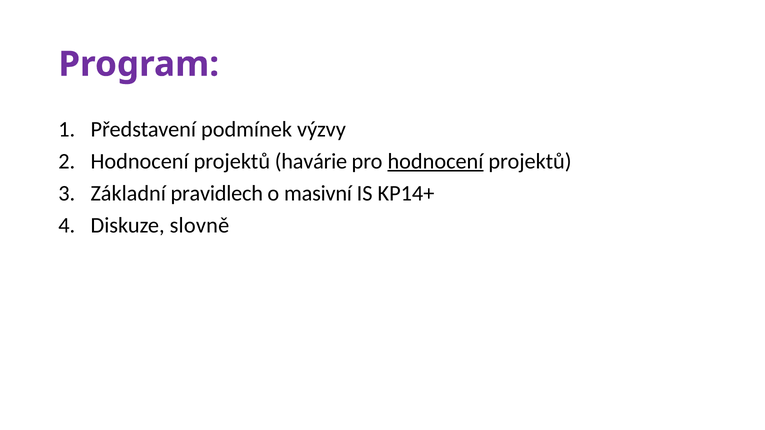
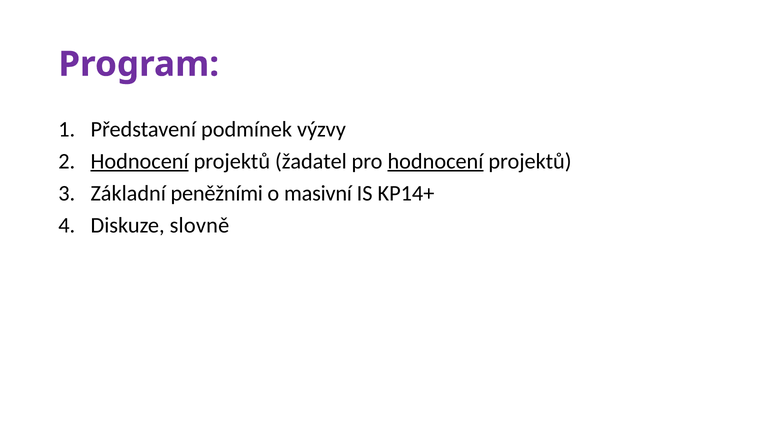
Hodnocení underline: none -> present (140, 161)
havárie: havárie -> žadatel (311, 161)
pravidlech: pravidlech -> peněžními (217, 193)
